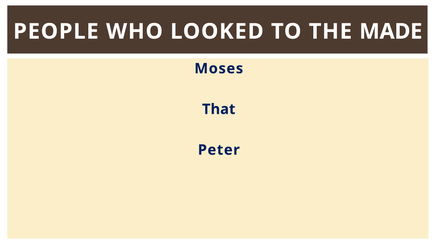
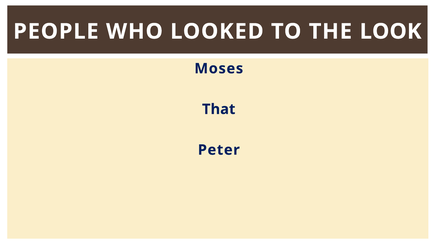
MADE: MADE -> LOOK (391, 31)
